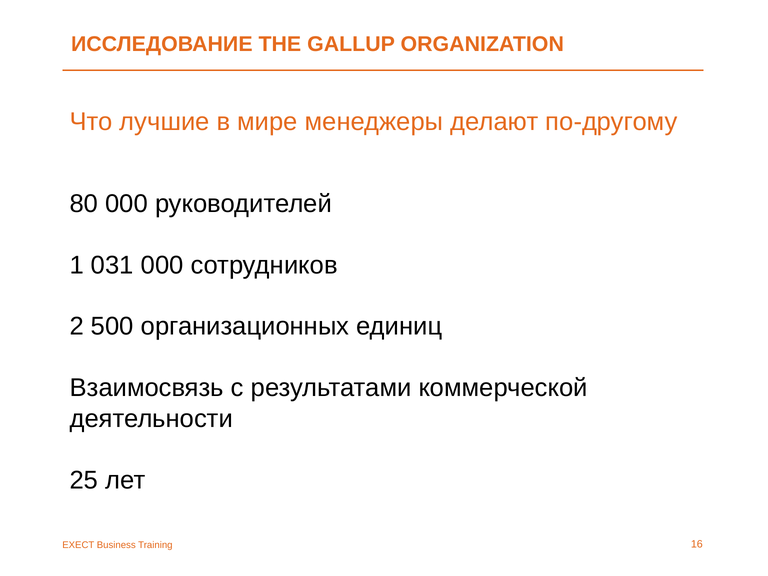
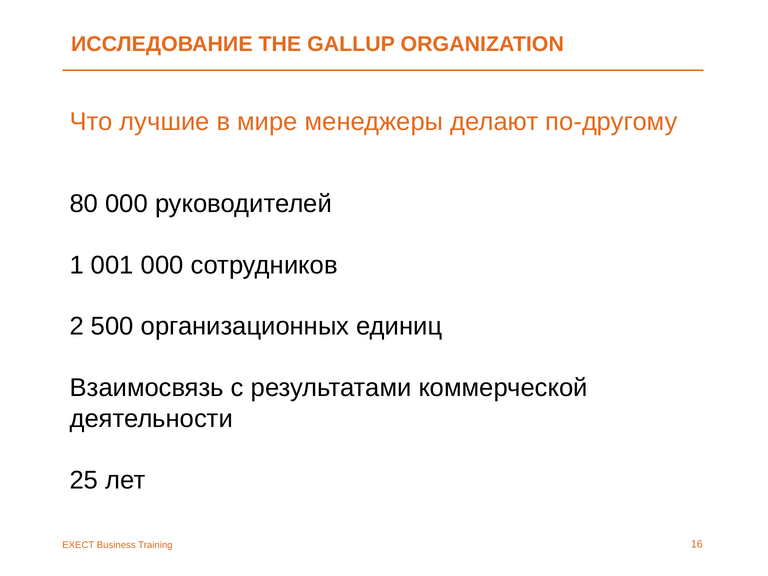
031: 031 -> 001 (112, 265)
